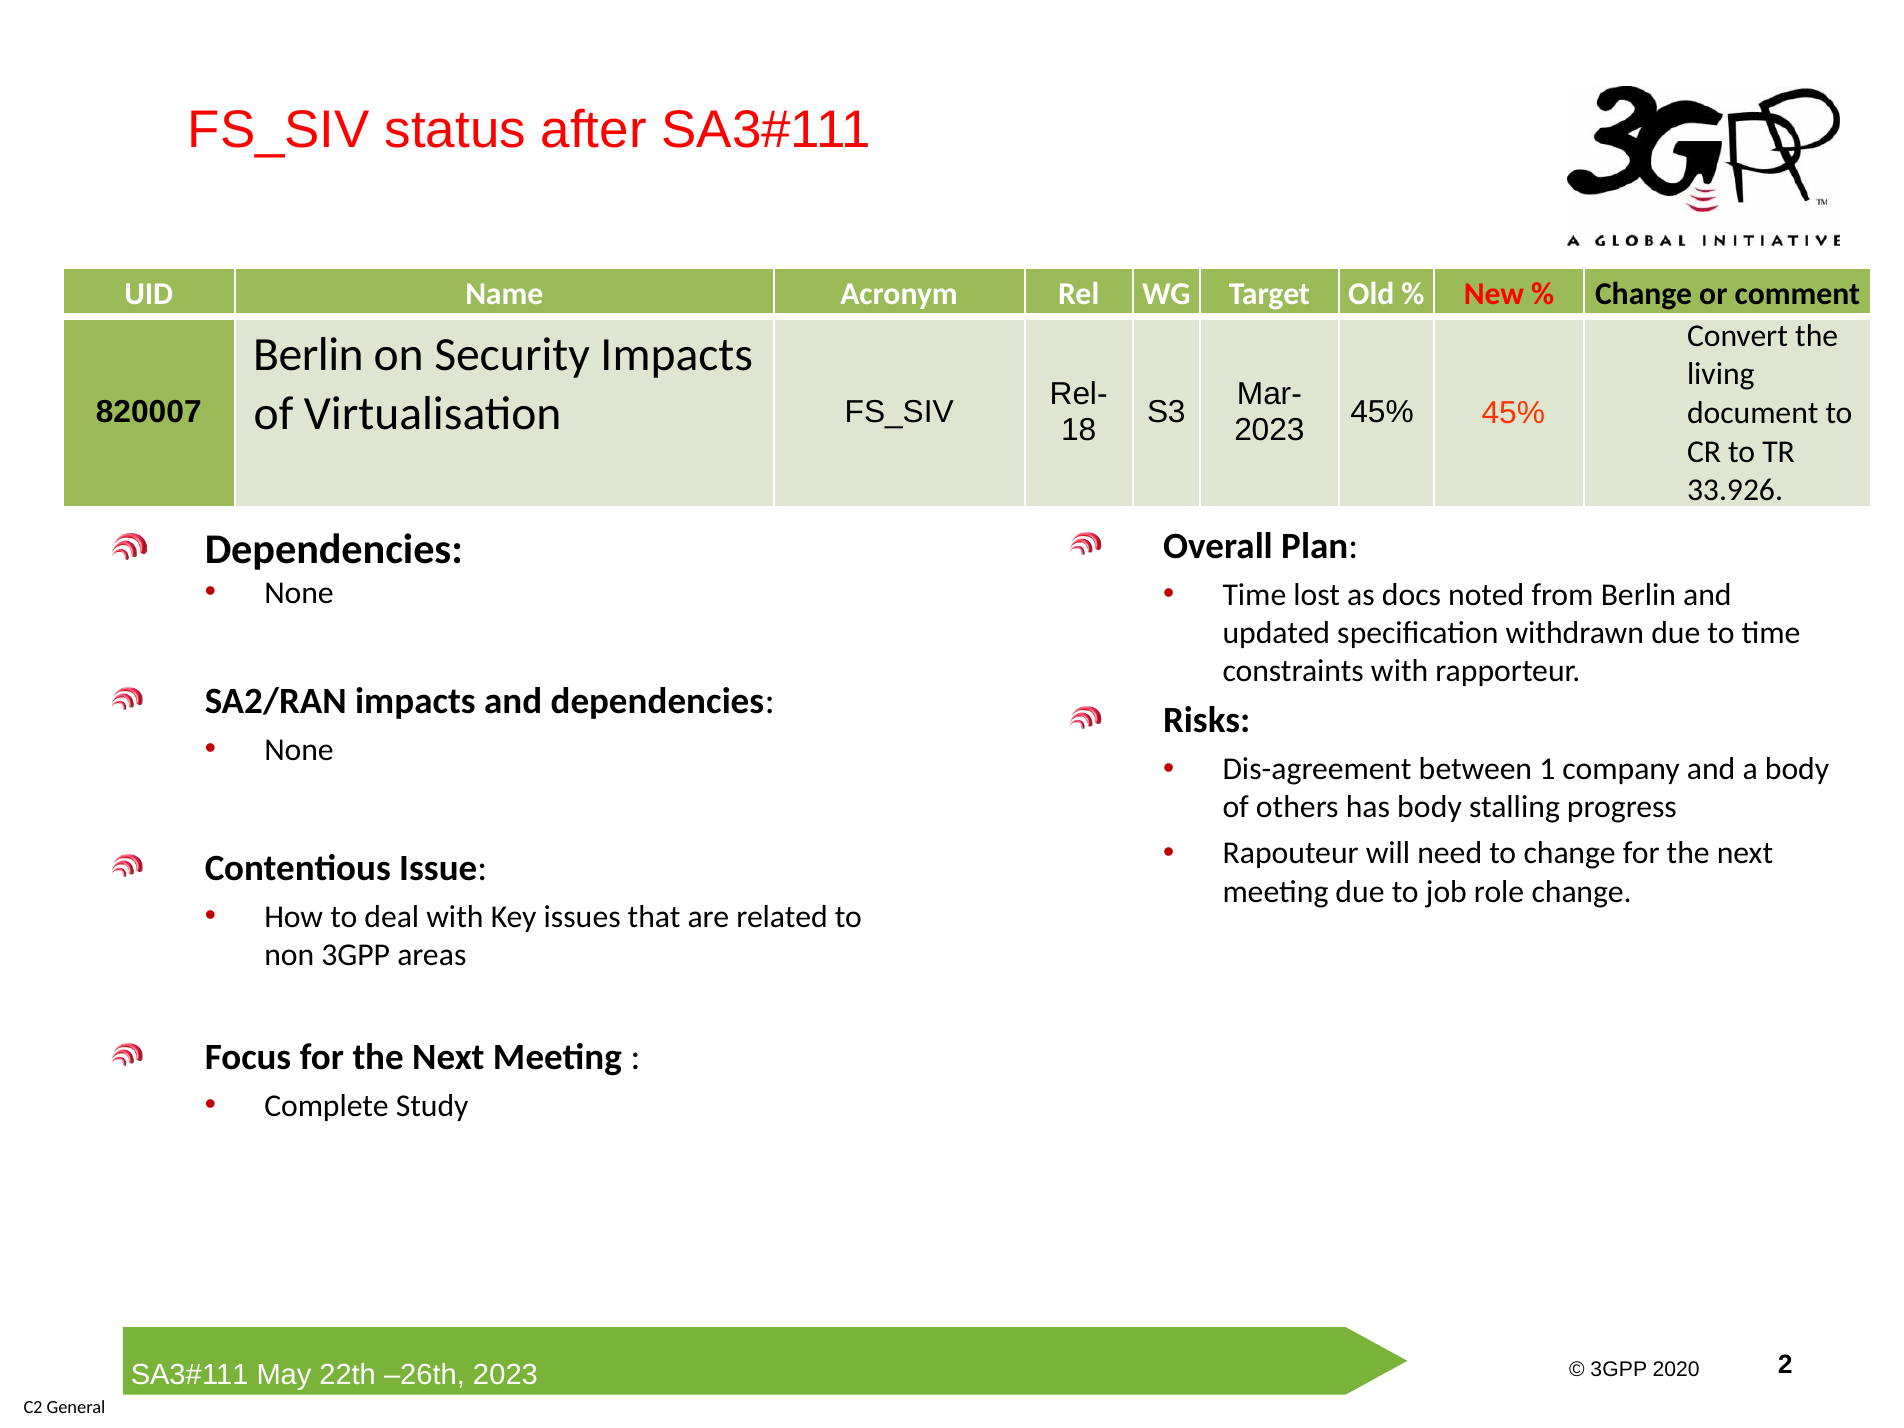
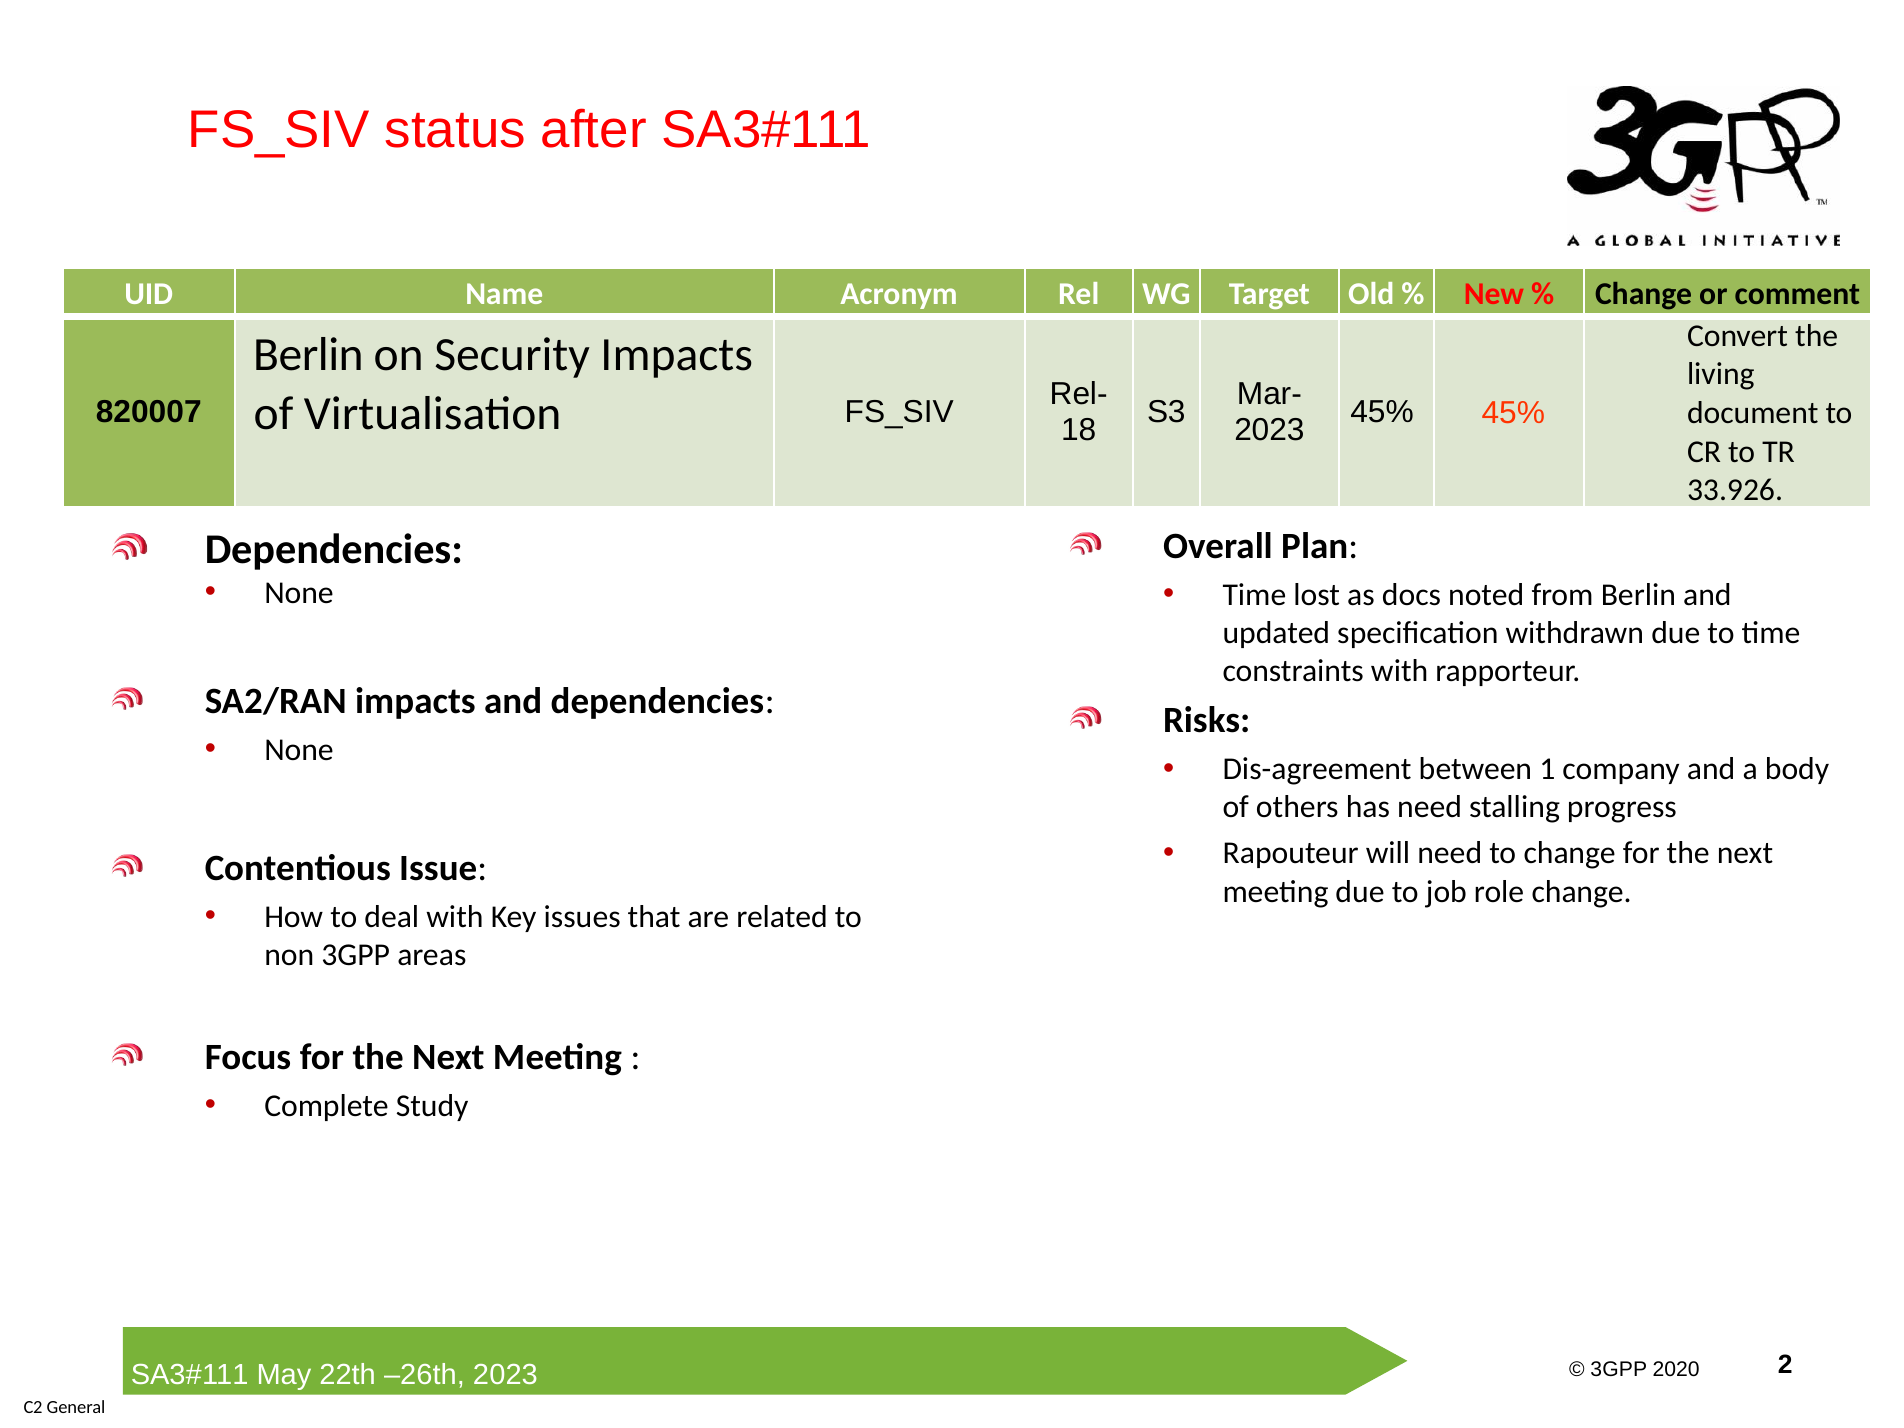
has body: body -> need (1430, 807)
